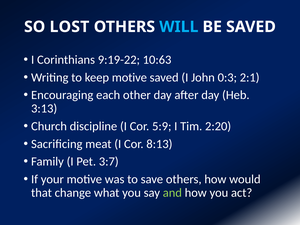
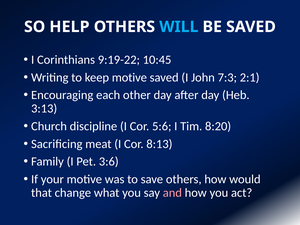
LOST: LOST -> HELP (69, 27)
10:63: 10:63 -> 10:45 (157, 60)
0:3: 0:3 -> 7:3 (227, 77)
5:9: 5:9 -> 5:6 (162, 126)
2:20: 2:20 -> 8:20 (218, 126)
3:7: 3:7 -> 3:6 (109, 162)
and colour: light green -> pink (172, 193)
